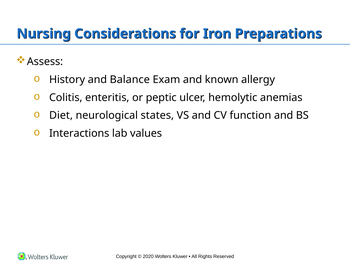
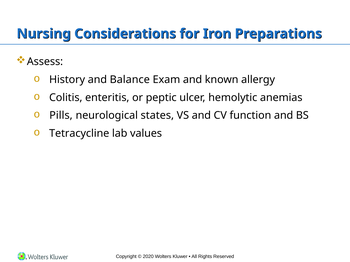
Diet: Diet -> Pills (61, 116)
Interactions: Interactions -> Tetracycline (79, 134)
